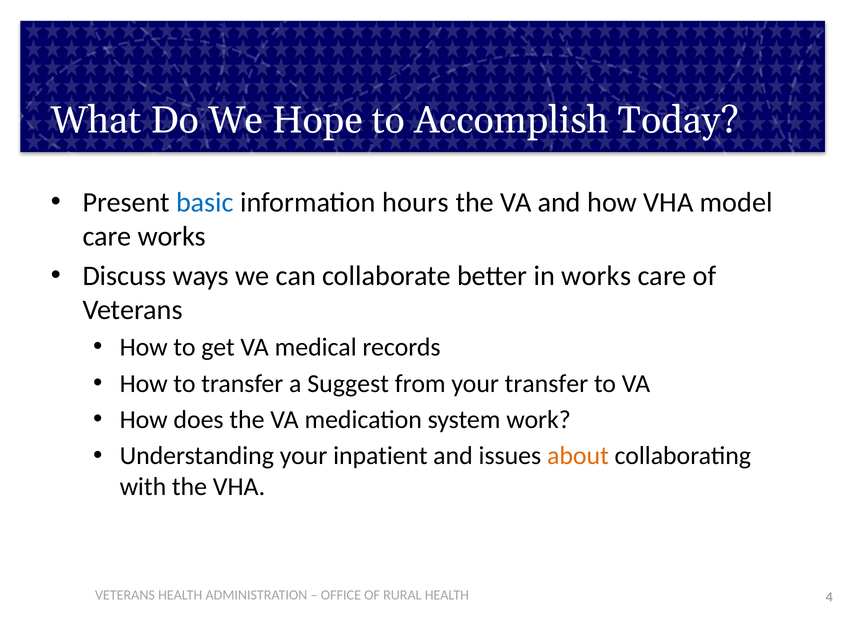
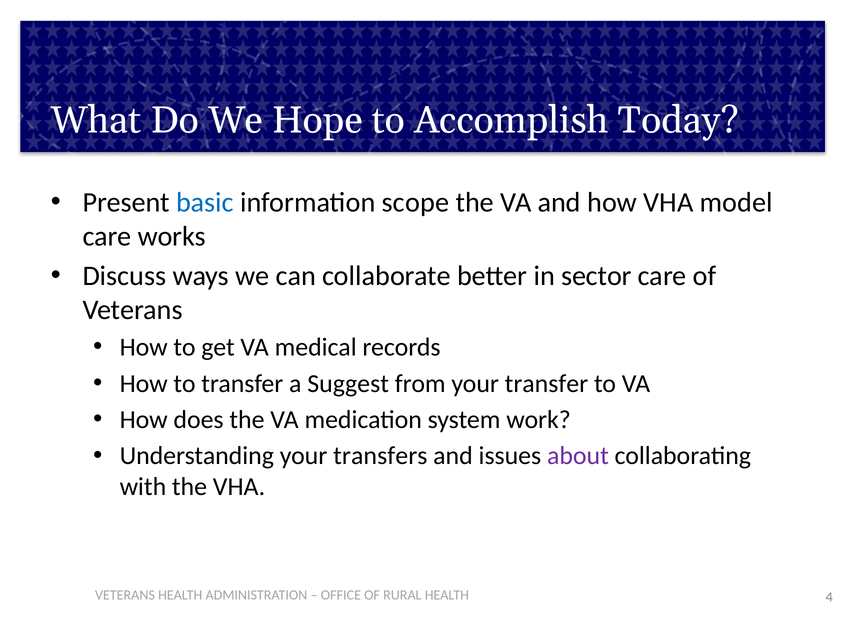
hours: hours -> scope (415, 203)
in works: works -> sector (596, 276)
inpatient: inpatient -> transfers (380, 456)
about colour: orange -> purple (578, 456)
